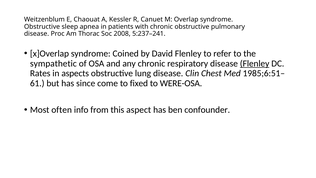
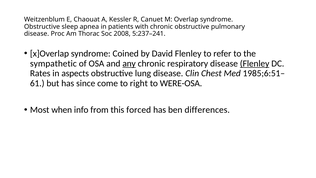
any underline: none -> present (129, 63)
fixed: fixed -> right (139, 83)
often: often -> when (62, 110)
aspect: aspect -> forced (139, 110)
confounder: confounder -> differences (207, 110)
